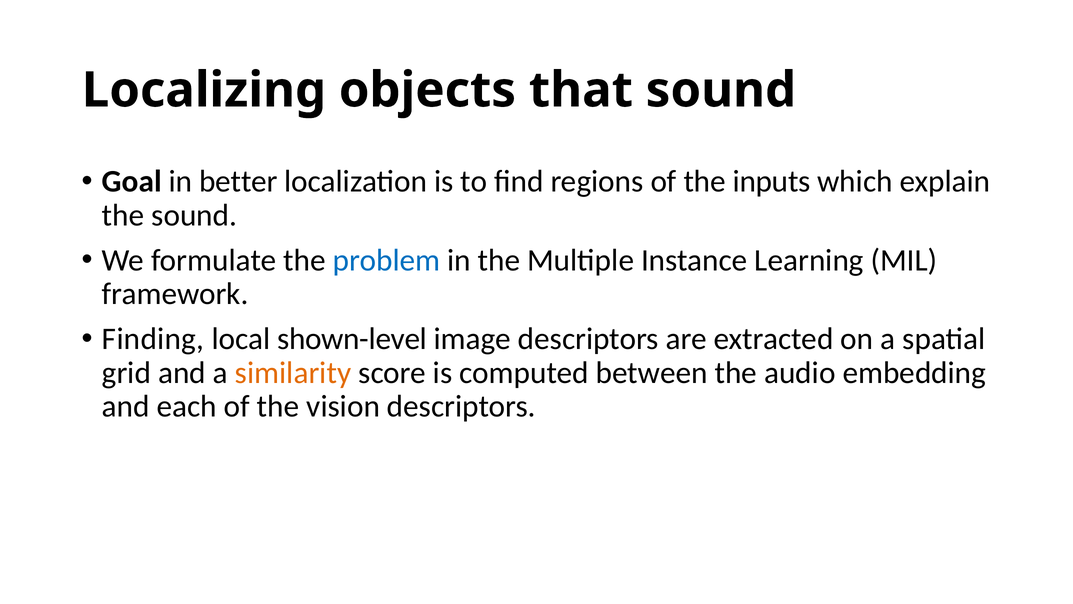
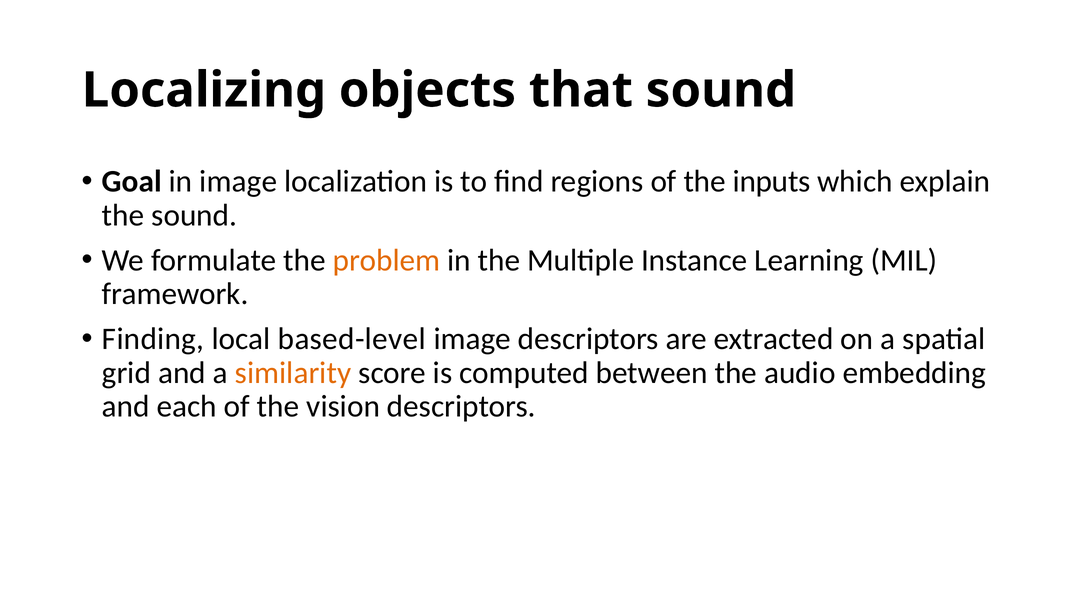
in better: better -> image (238, 181)
problem colour: blue -> orange (386, 260)
shown-level: shown-level -> based-level (352, 339)
